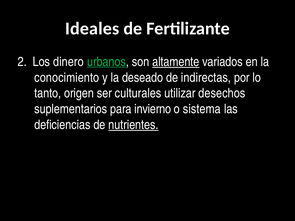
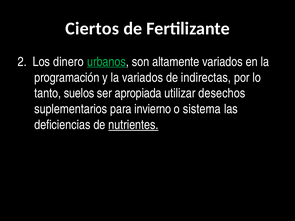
Ideales: Ideales -> Ciertos (92, 29)
altamente underline: present -> none (176, 62)
conocimiento: conocimiento -> programación (67, 78)
la deseado: deseado -> variados (143, 78)
origen: origen -> suelos (79, 93)
culturales: culturales -> apropiada (138, 93)
